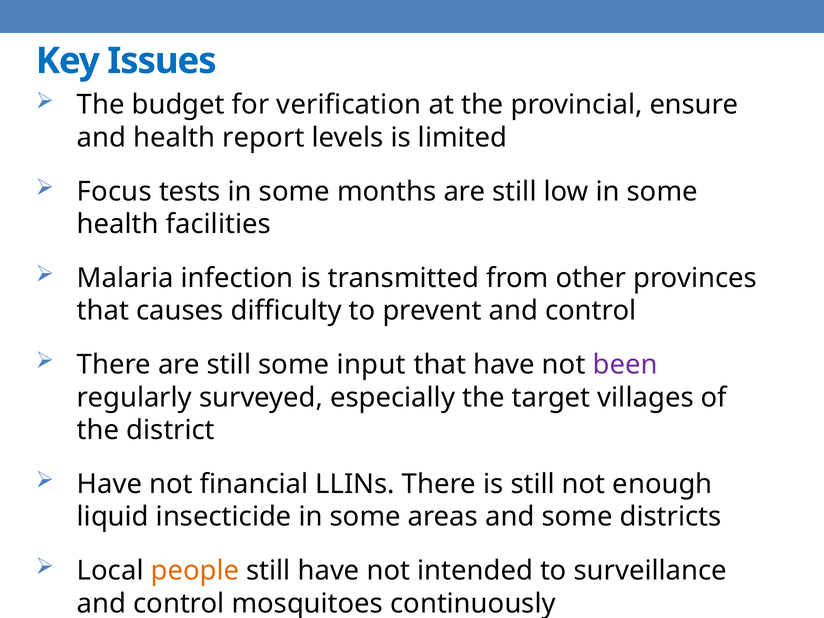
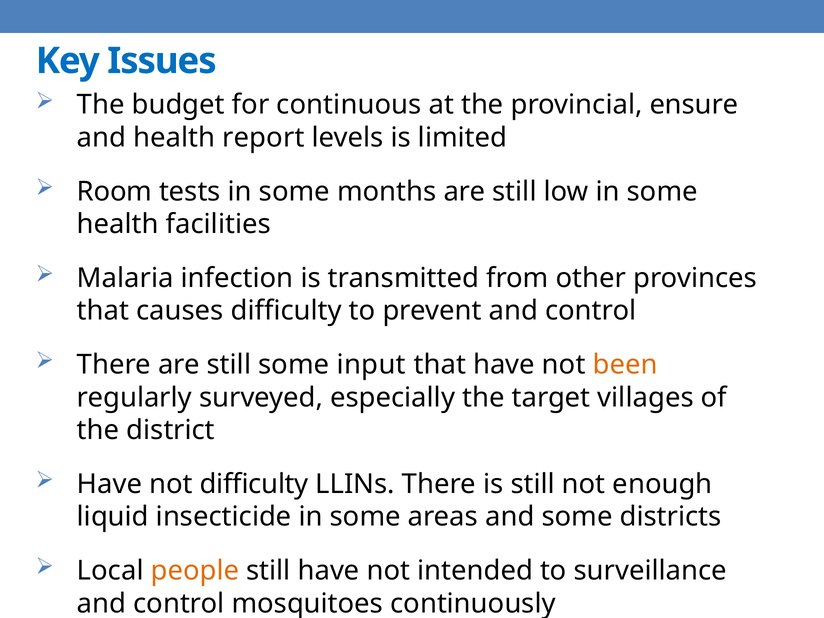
verification: verification -> continuous (349, 105)
Focus: Focus -> Room (115, 191)
been colour: purple -> orange (625, 364)
not financial: financial -> difficulty (254, 484)
